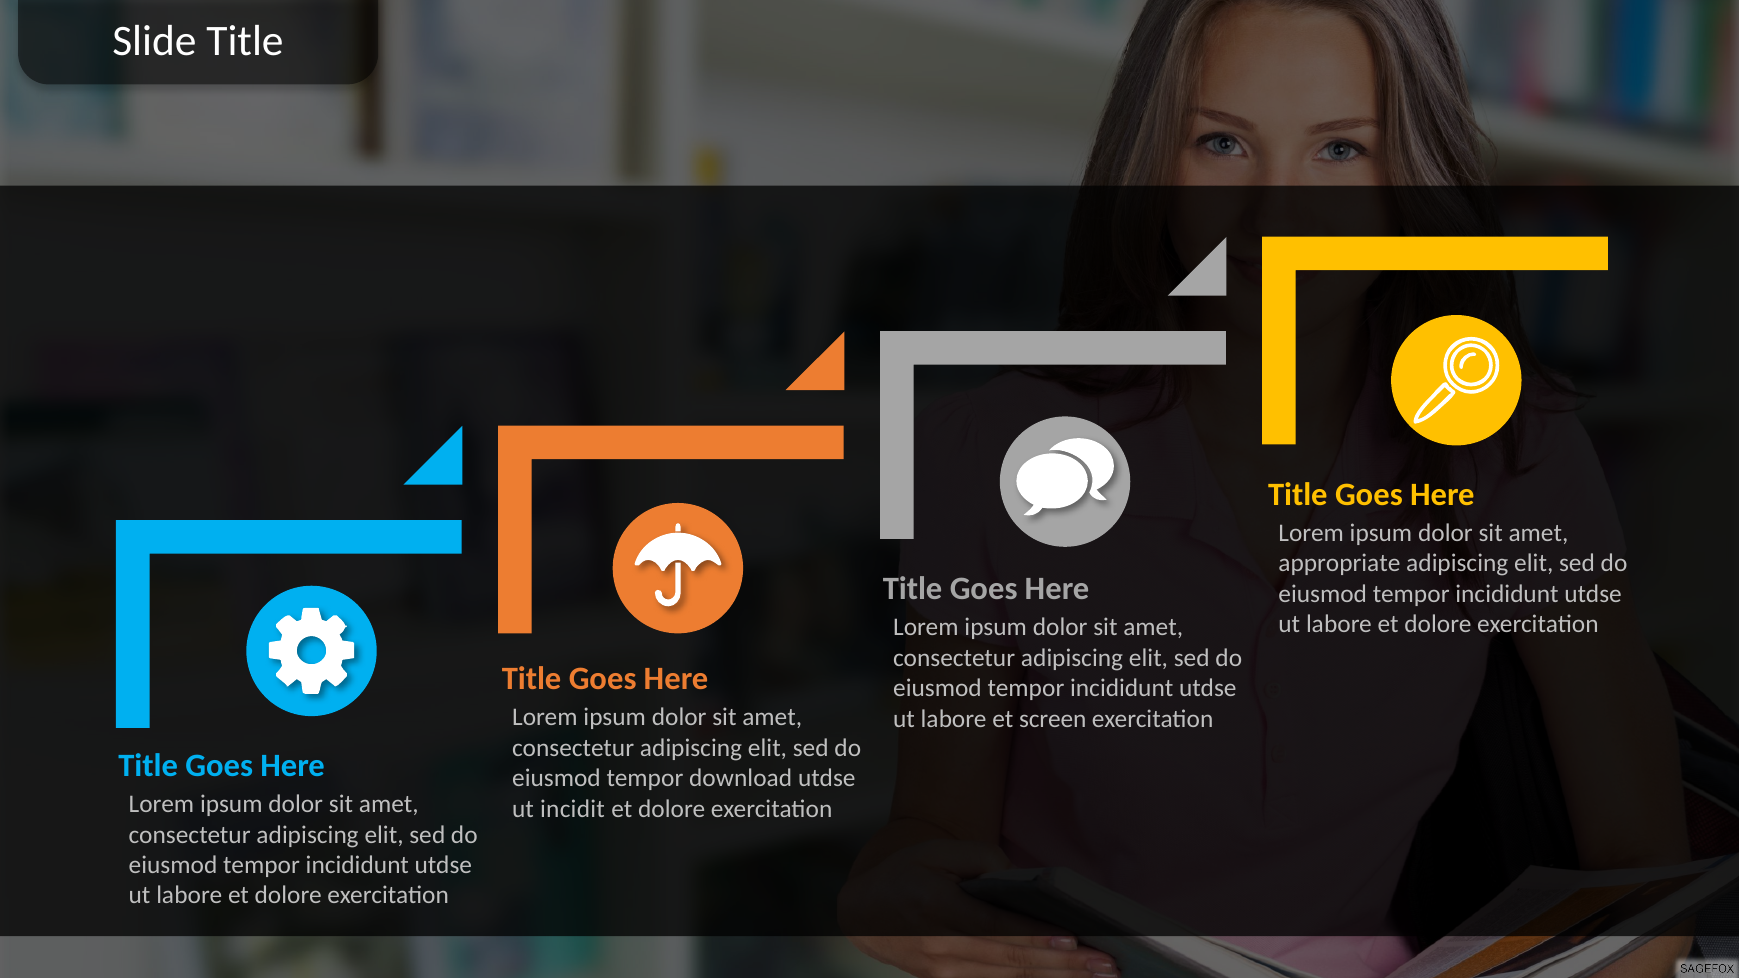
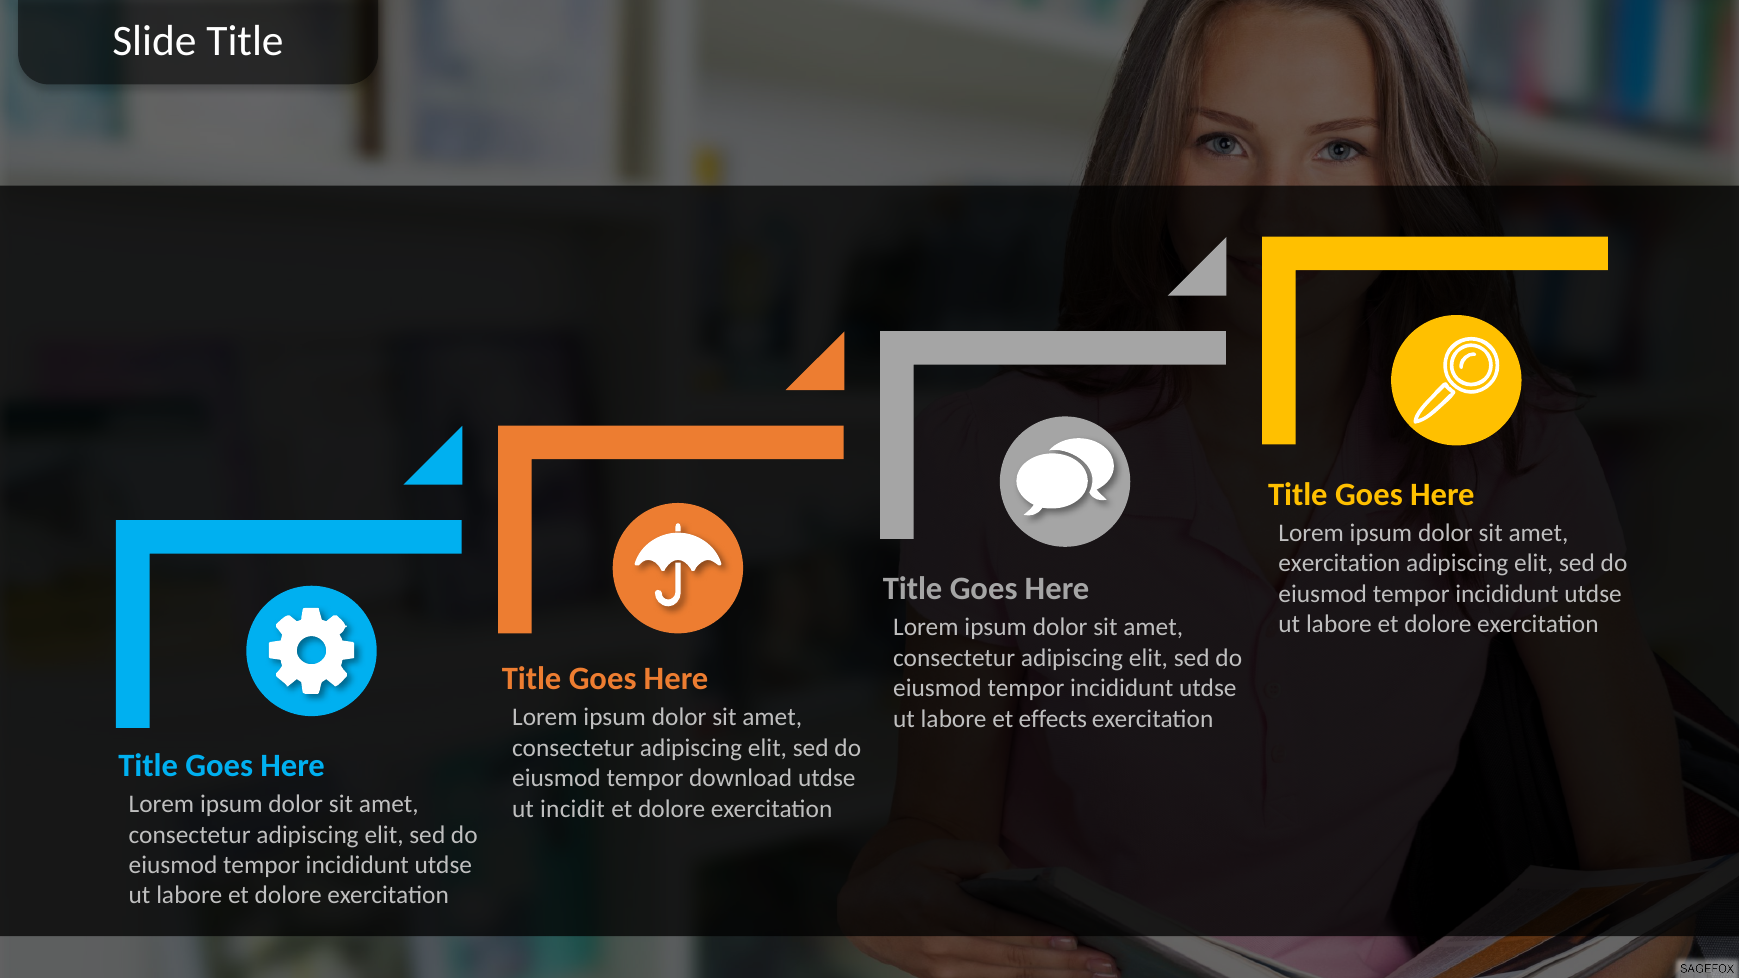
appropriate: appropriate -> exercitation (1339, 563)
screen: screen -> effects (1053, 719)
